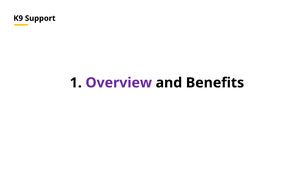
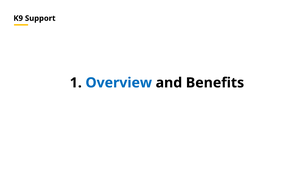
Overview colour: purple -> blue (119, 83)
